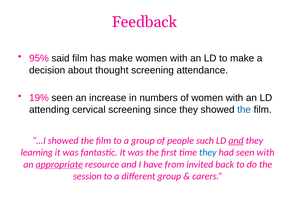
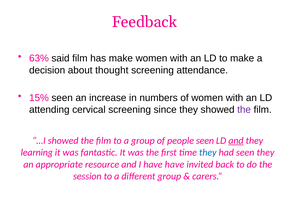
95%: 95% -> 63% (39, 58)
19%: 19% -> 15% (39, 97)
the colour: blue -> purple (244, 109)
people such: such -> seen (205, 140)
seen with: with -> they (265, 152)
appropriate underline: present -> none (59, 164)
have from: from -> have (174, 164)
